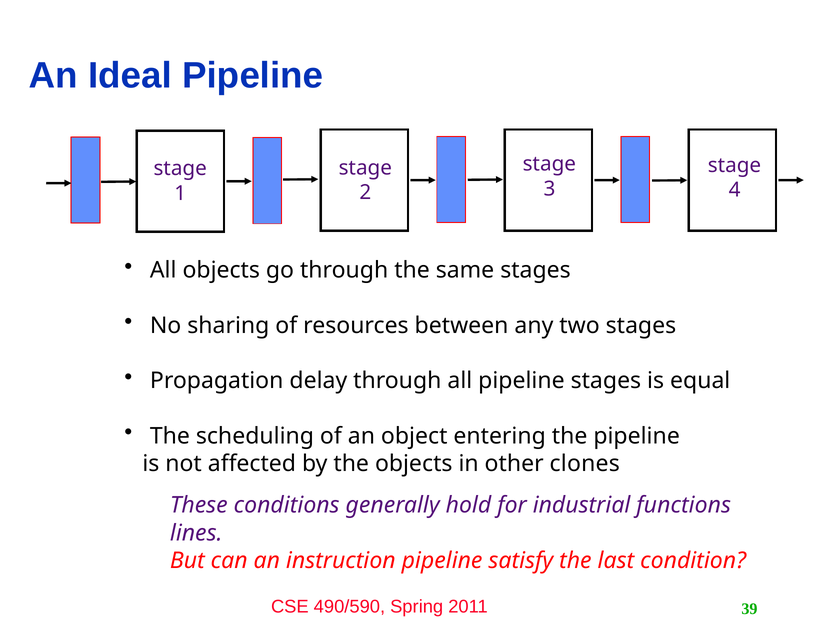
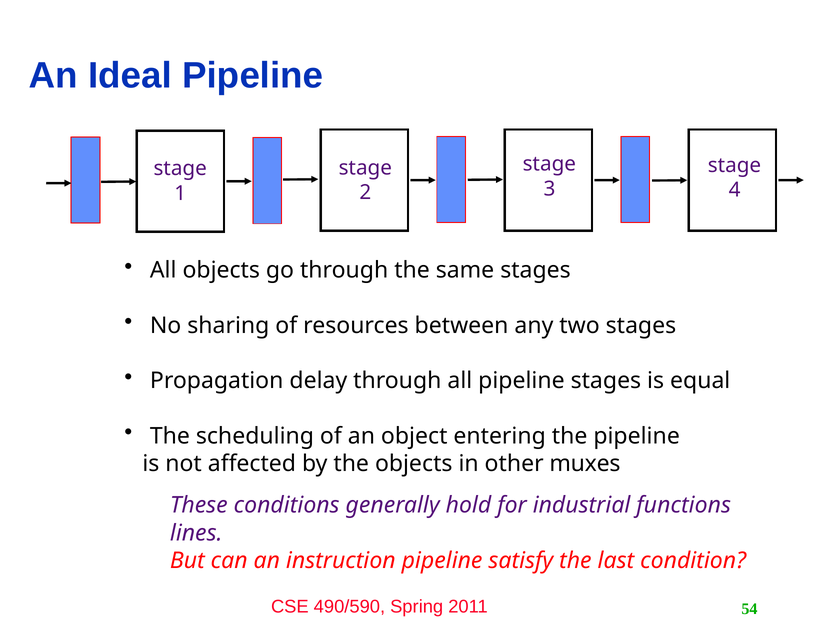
clones: clones -> muxes (585, 464)
39: 39 -> 54 (749, 609)
